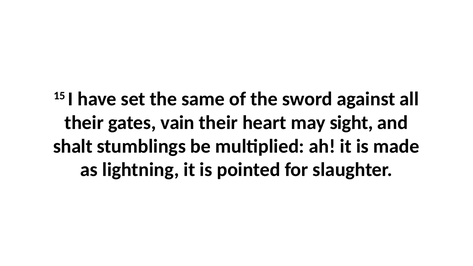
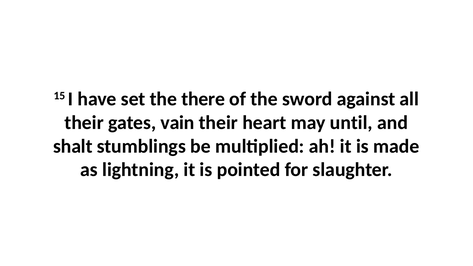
same: same -> there (203, 99)
sight: sight -> until (351, 123)
